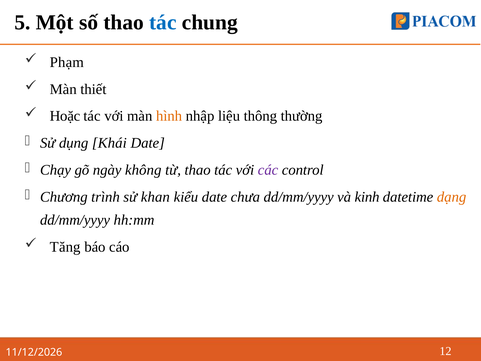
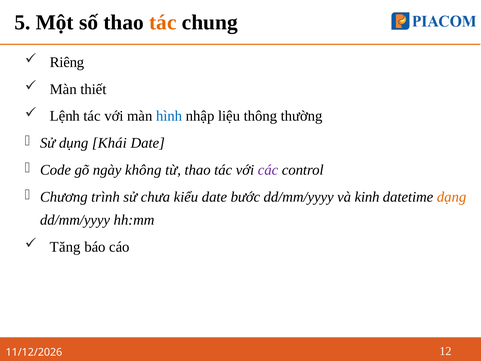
tác colour: blue -> orange (163, 23)
Phạm: Phạm -> Riêng (67, 62)
Hoặc: Hoặc -> Lệnh (65, 116)
hình colour: orange -> blue (169, 116)
Chạy: Chạy -> Code (56, 170)
khan: khan -> chưa (155, 197)
chưa: chưa -> bước (245, 197)
